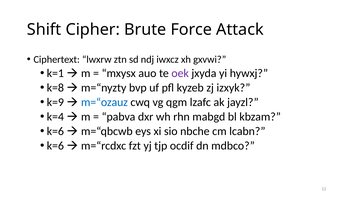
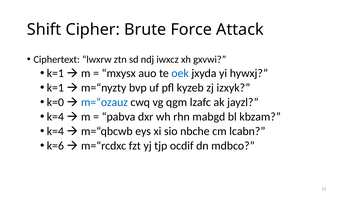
oek colour: purple -> blue (180, 73)
k=8: k=8 -> k=1 (55, 88)
k=9: k=9 -> k=0 (55, 103)
k=6: k=6 -> k=4 (55, 132)
